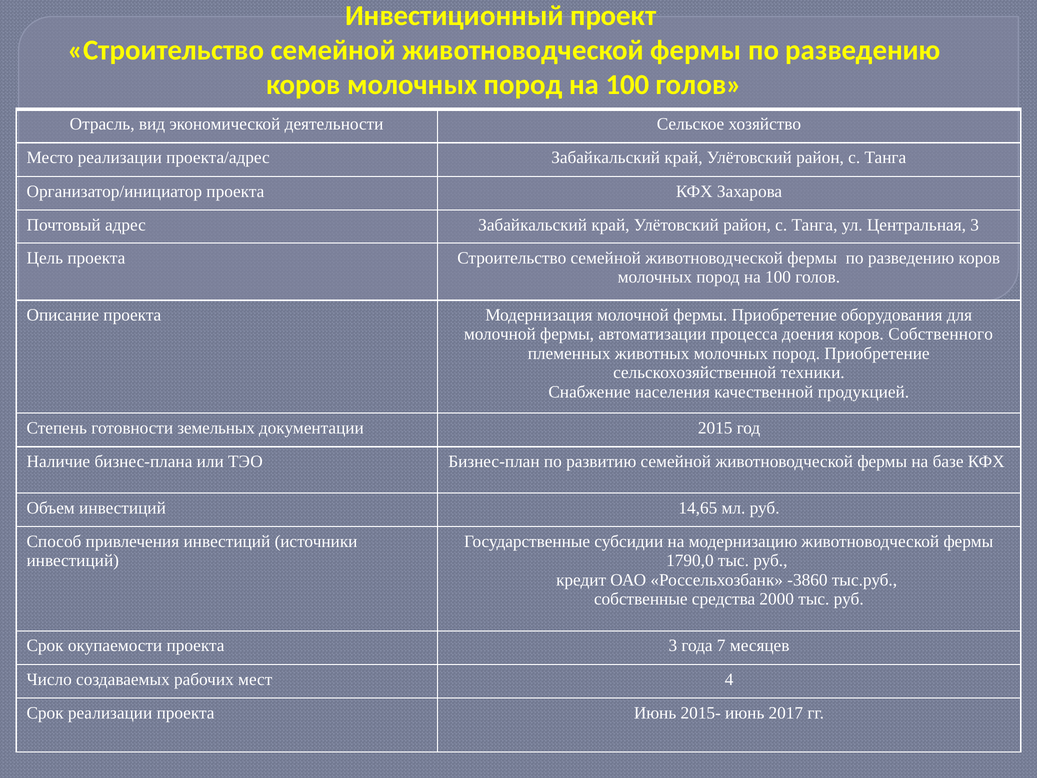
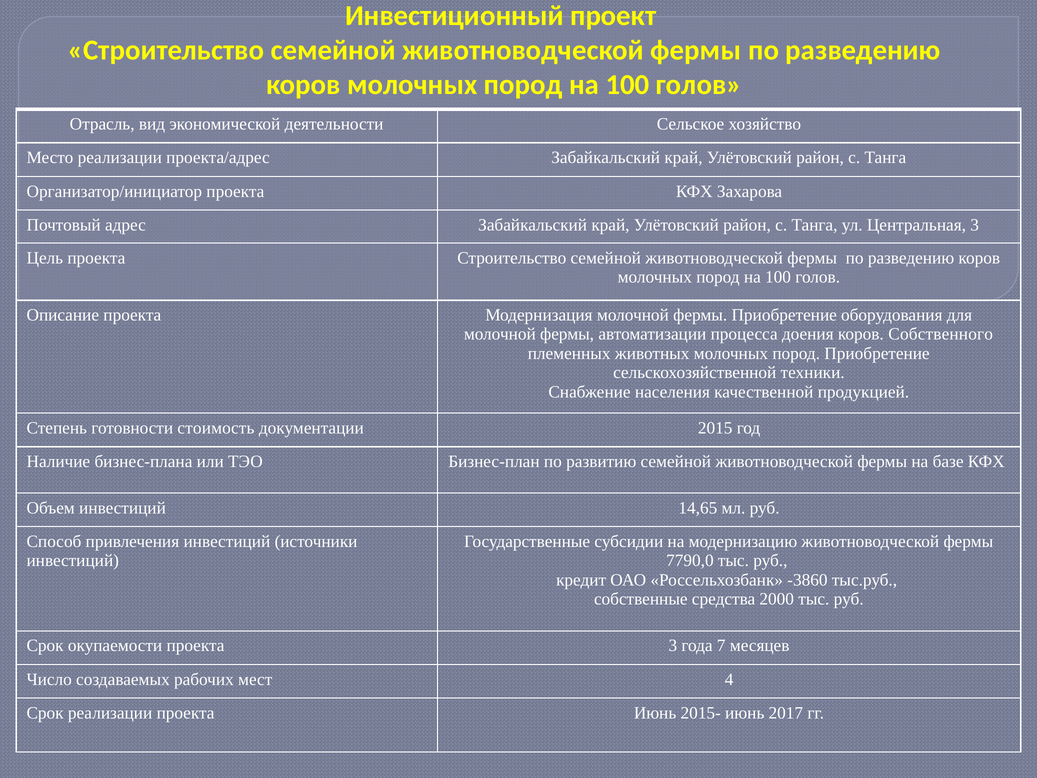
земельных: земельных -> стоимость (216, 428)
1790,0: 1790,0 -> 7790,0 (690, 561)
